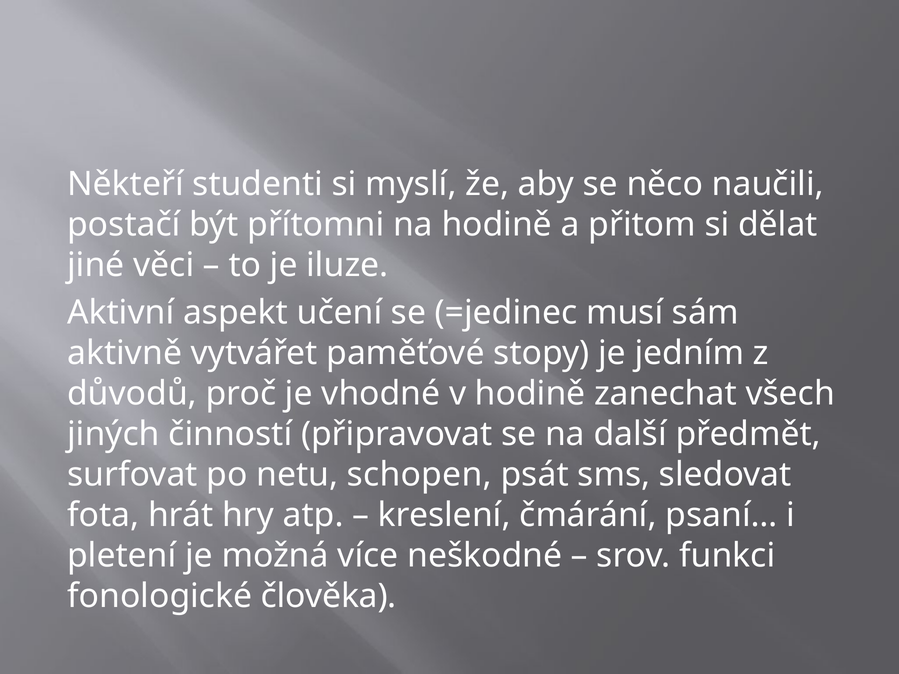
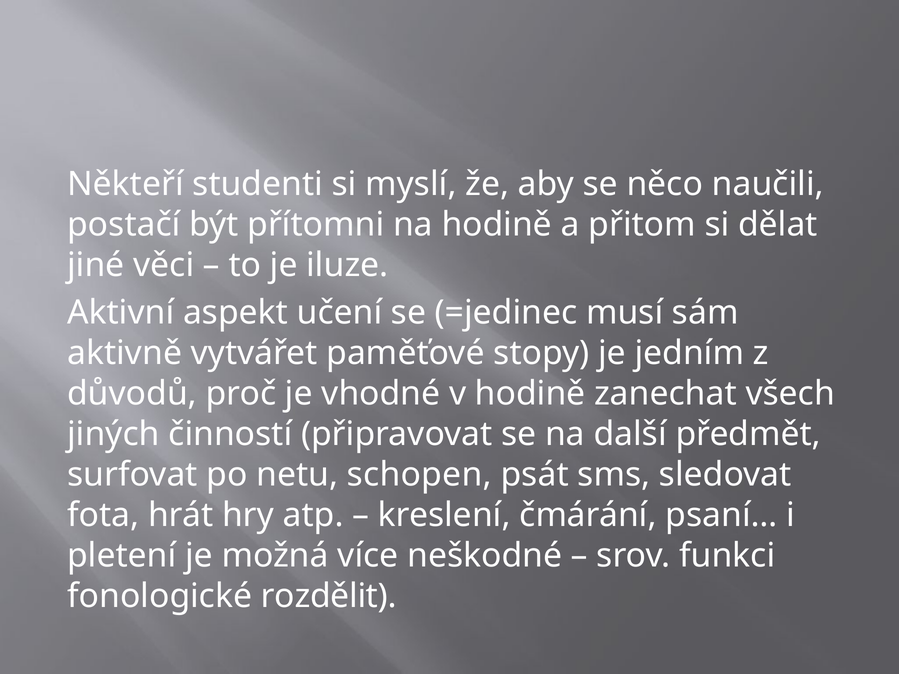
člověka: člověka -> rozdělit (329, 596)
